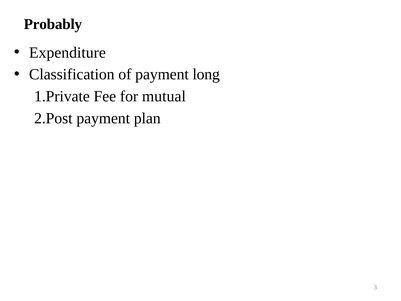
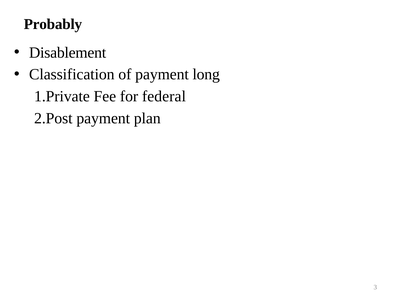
Expenditure: Expenditure -> Disablement (68, 53)
mutual: mutual -> federal (164, 96)
